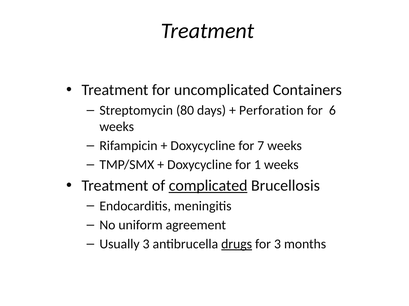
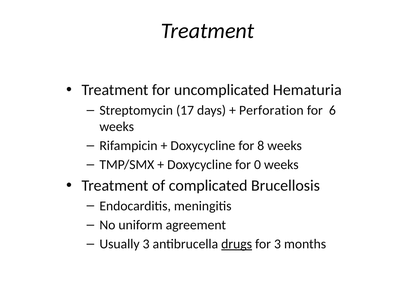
Containers: Containers -> Hematuria (307, 90)
80: 80 -> 17 (185, 111)
7: 7 -> 8 (261, 146)
1: 1 -> 0 (258, 165)
complicated underline: present -> none (208, 186)
